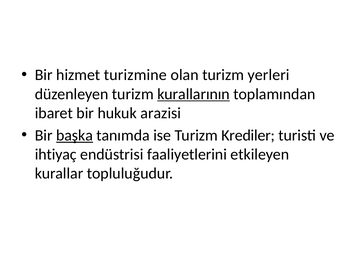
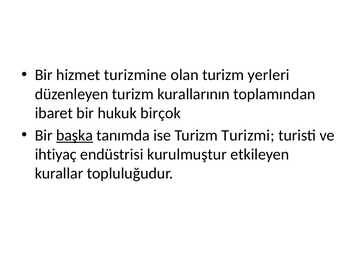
kurallarının underline: present -> none (194, 94)
arazisi: arazisi -> birçok (161, 113)
Krediler: Krediler -> Turizmi (248, 135)
faaliyetlerini: faaliyetlerini -> kurulmuştur (187, 154)
